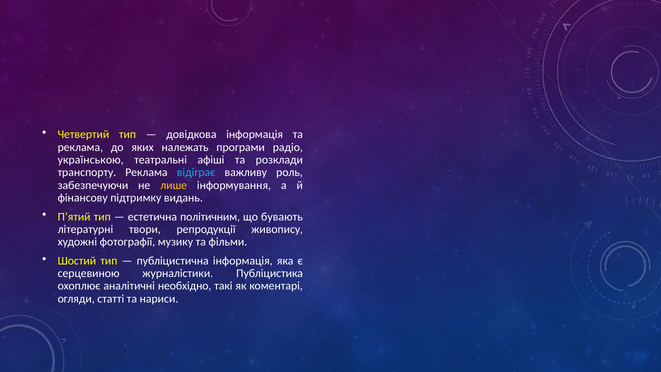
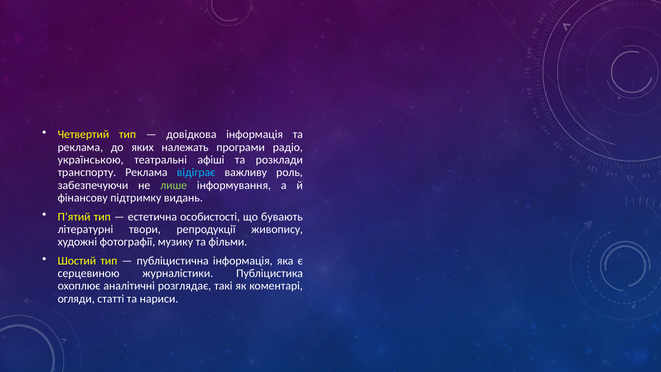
лише colour: yellow -> light green (174, 185)
політичним: політичним -> особистості (210, 217)
необхідно: необхідно -> розглядає (185, 286)
